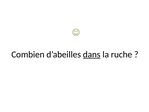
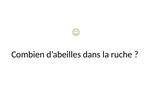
dans underline: present -> none (92, 54)
